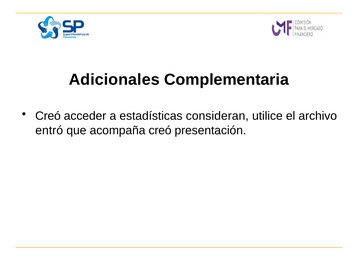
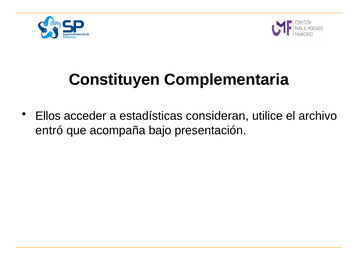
Adicionales: Adicionales -> Constituyen (114, 79)
Creó: Creó -> Ellos (48, 116)
acompaña creó: creó -> bajo (160, 130)
